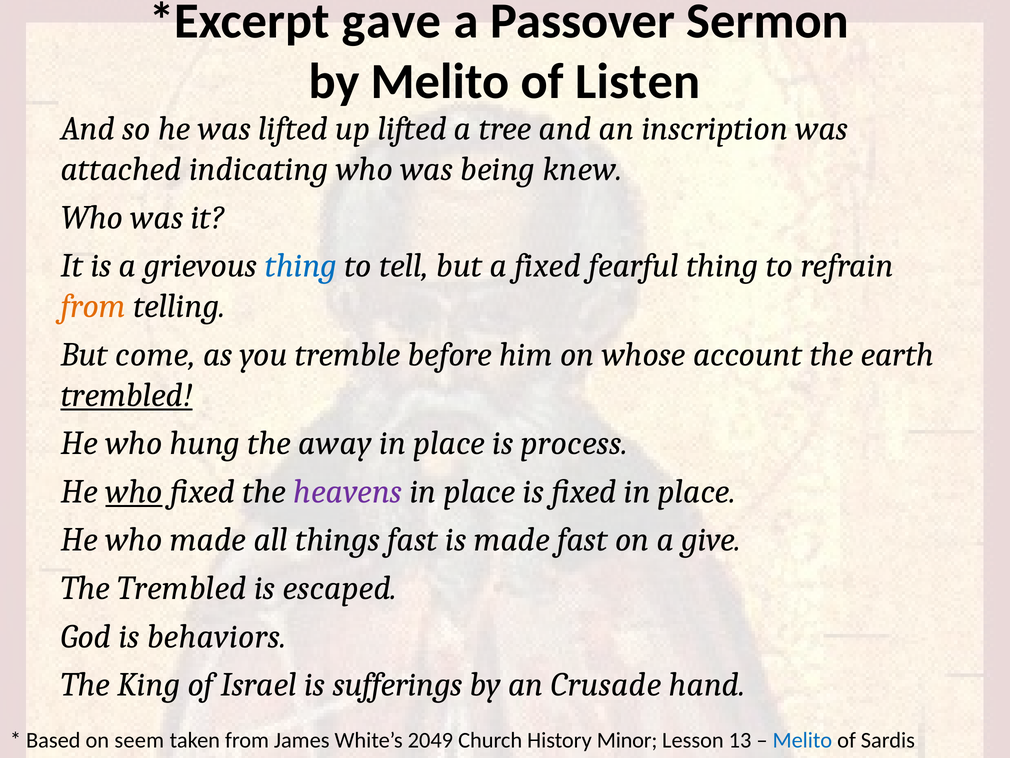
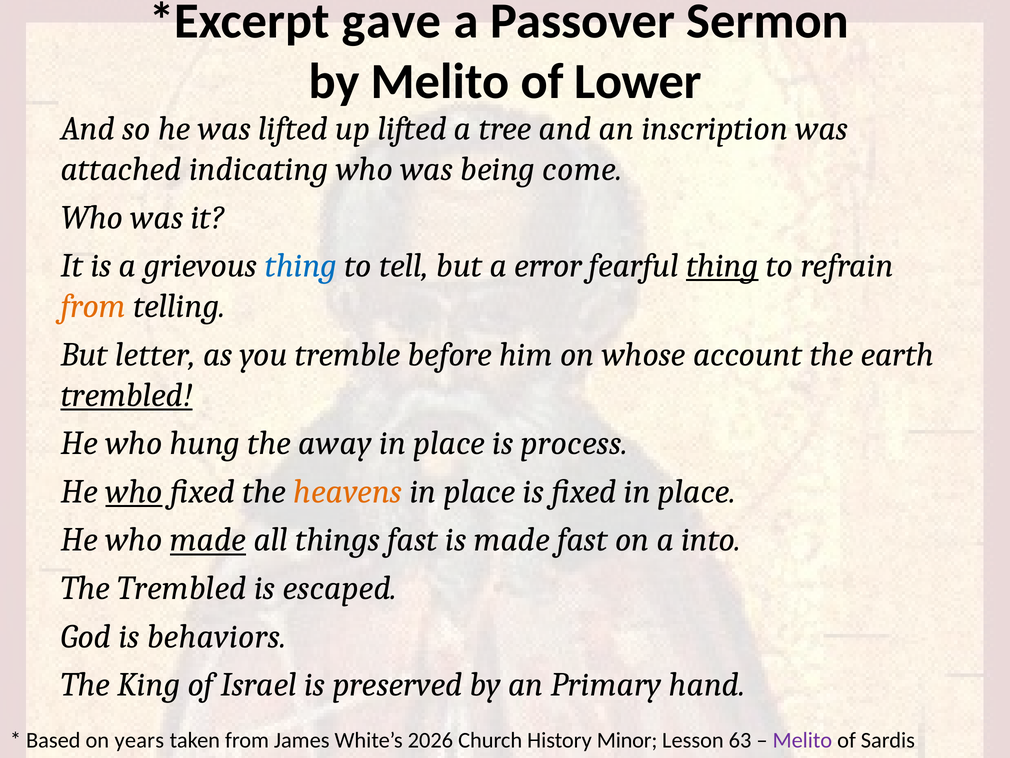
Listen: Listen -> Lower (638, 82)
knew: knew -> come (582, 169)
a fixed: fixed -> error (548, 266)
thing underline: none -> present (722, 266)
come: come -> letter (156, 354)
heavens colour: purple -> orange (348, 491)
made underline: none -> present (208, 539)
give: give -> into (711, 539)
sufferings: sufferings -> preserved (397, 684)
Crusade: Crusade -> Primary (606, 684)
seem: seem -> years (139, 740)
2049: 2049 -> 2026 (430, 740)
13: 13 -> 63 (740, 740)
Melito colour: blue -> purple (802, 740)
